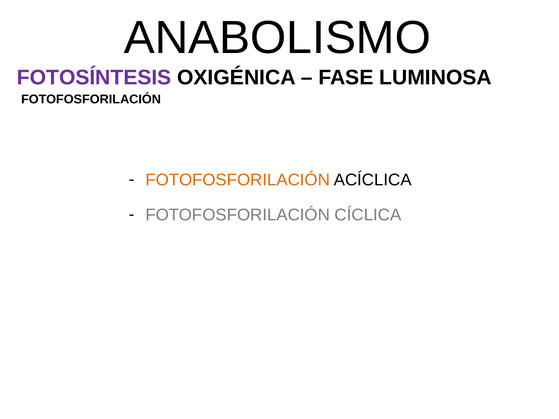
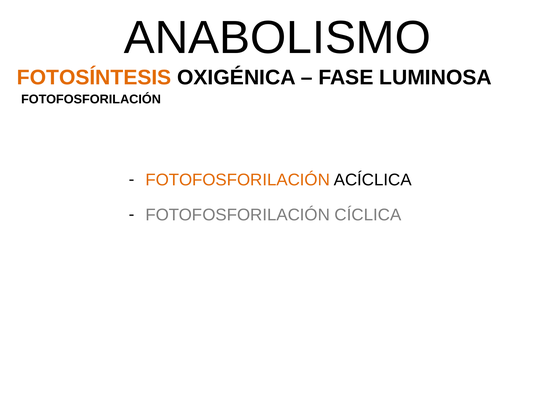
FOTOSÍNTESIS colour: purple -> orange (94, 78)
